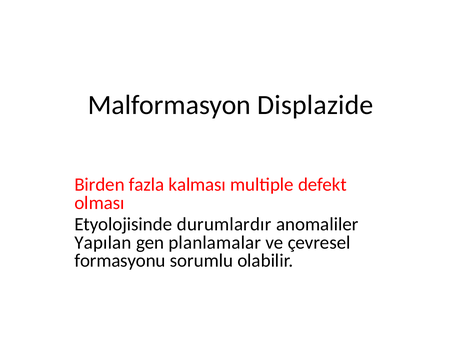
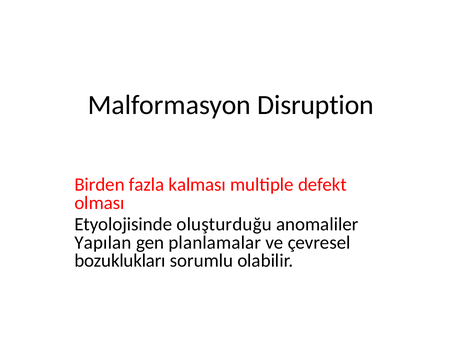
Displazide: Displazide -> Disruption (316, 105)
durumlardır: durumlardır -> oluşturduğu (224, 224)
formasyonu: formasyonu -> bozuklukları (120, 261)
